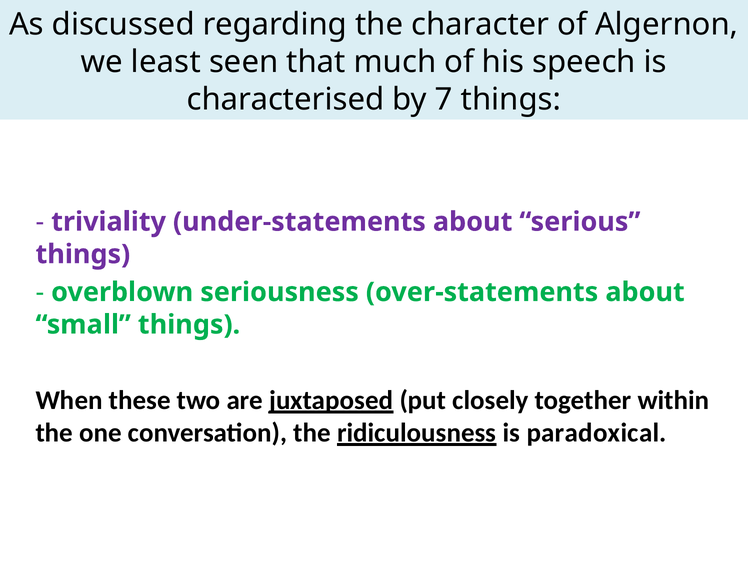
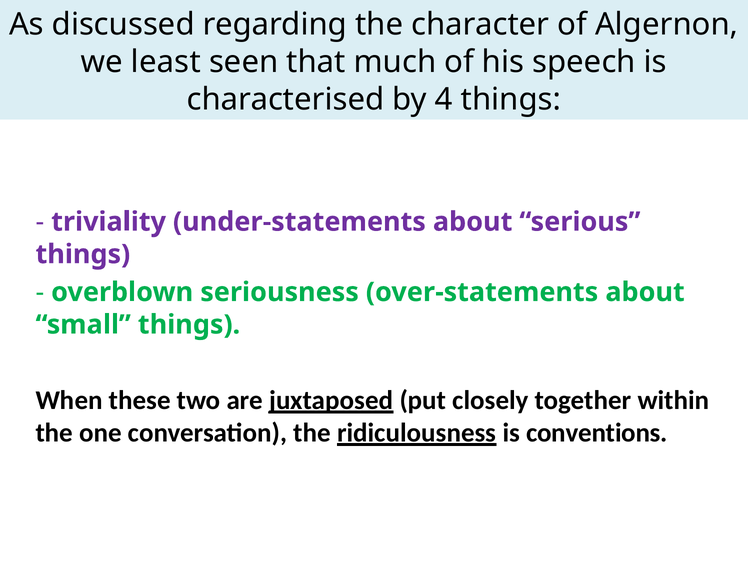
7: 7 -> 4 (444, 99)
paradoxical: paradoxical -> conventions (597, 433)
